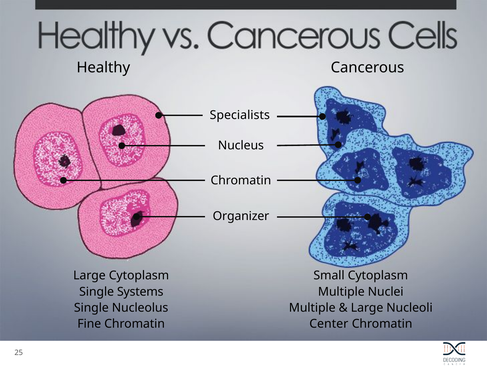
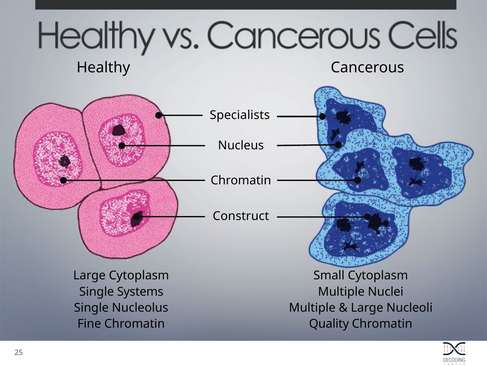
Organizer: Organizer -> Construct (241, 216)
Center: Center -> Quality (329, 323)
